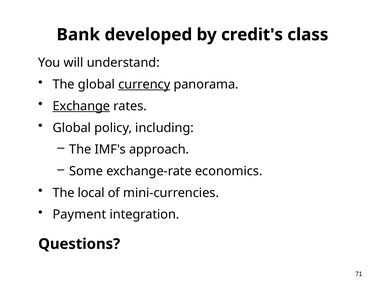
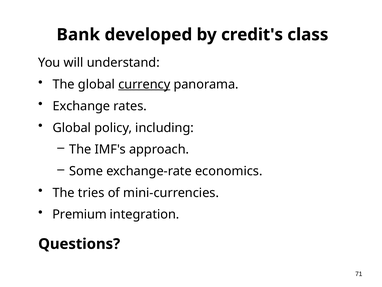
Exchange underline: present -> none (81, 106)
local: local -> tries (91, 192)
Payment: Payment -> Premium (79, 214)
